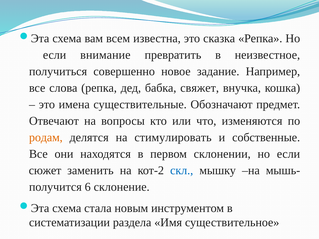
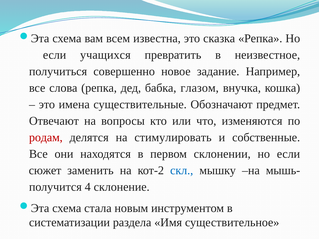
внимание: внимание -> учащихся (105, 55)
свяжет: свяжет -> глазом (200, 88)
родам colour: orange -> red (46, 138)
6: 6 -> 4 (88, 187)
